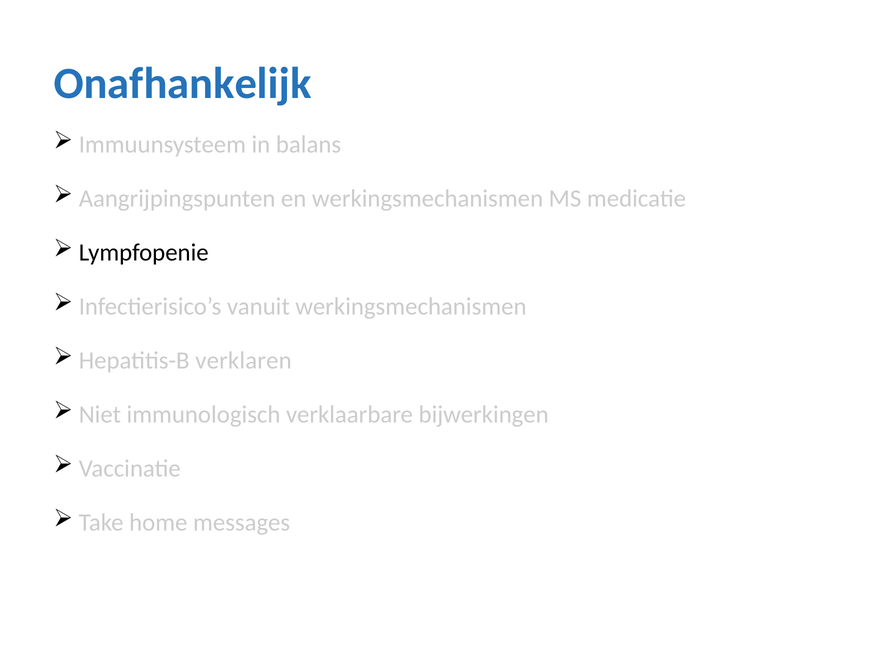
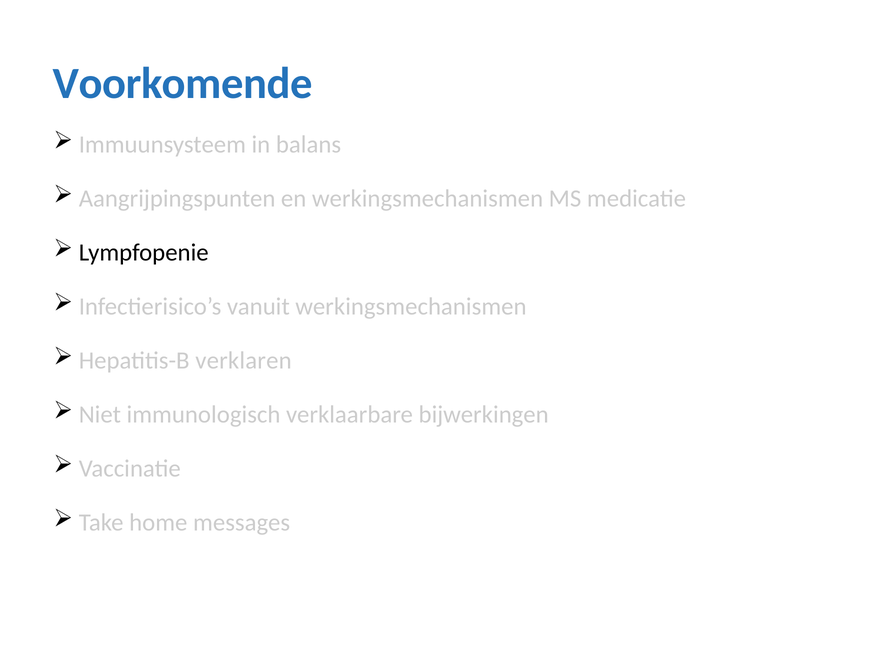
Onafhankelijk: Onafhankelijk -> Voorkomende (183, 83)
